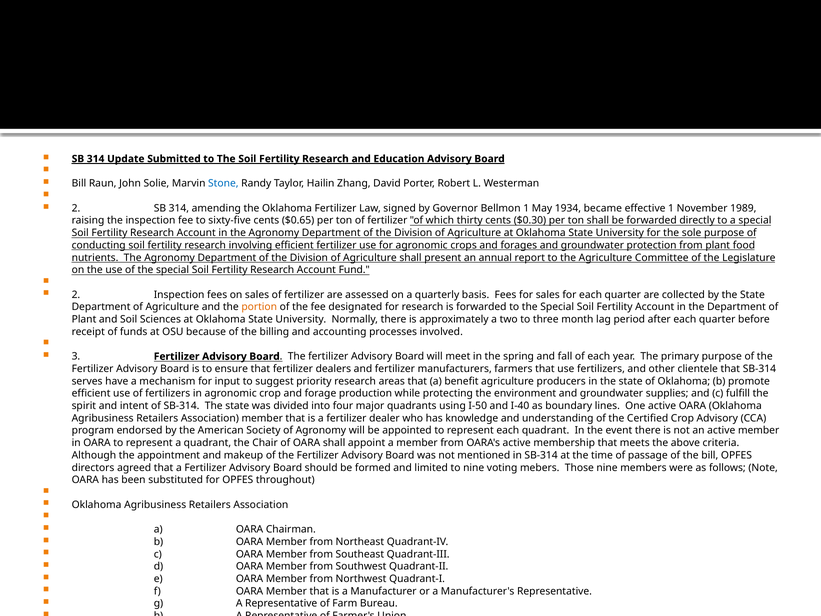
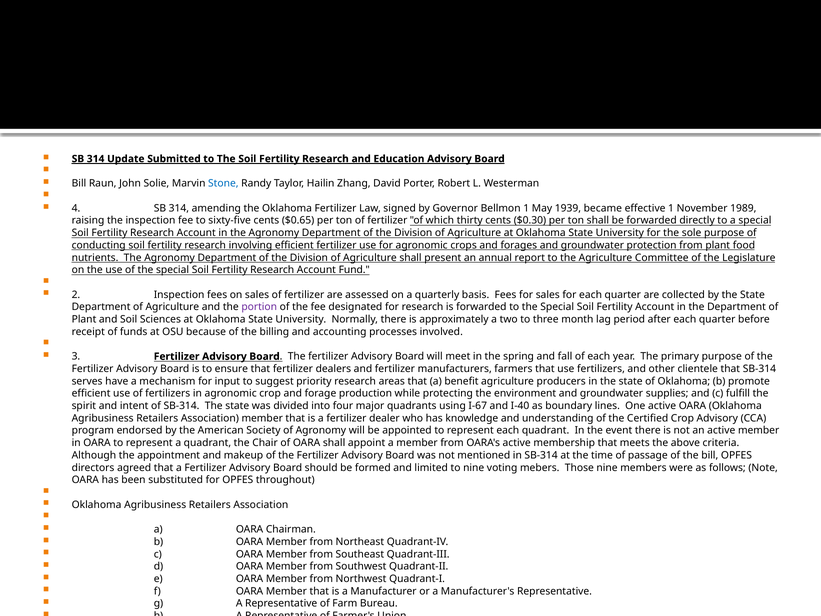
2: 2 -> 4 (76, 208)
1934: 1934 -> 1939 (568, 208)
portion colour: orange -> purple (259, 307)
I-50: I-50 -> I-67 (478, 406)
